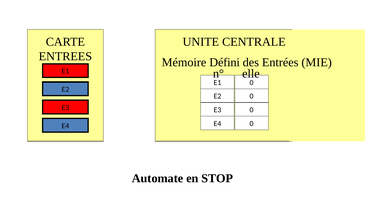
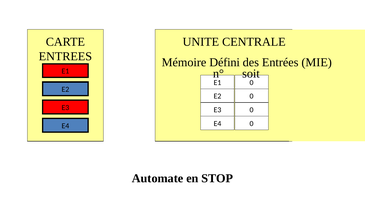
elle: elle -> soit (251, 74)
